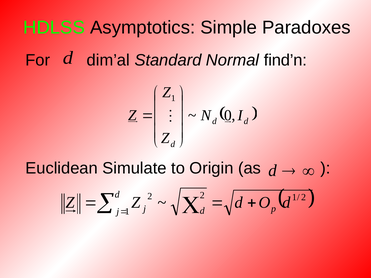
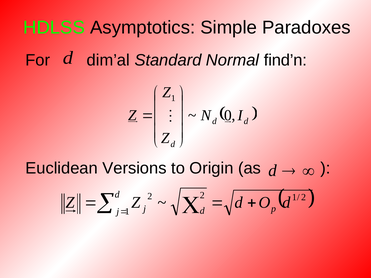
Simulate: Simulate -> Versions (134, 168)
